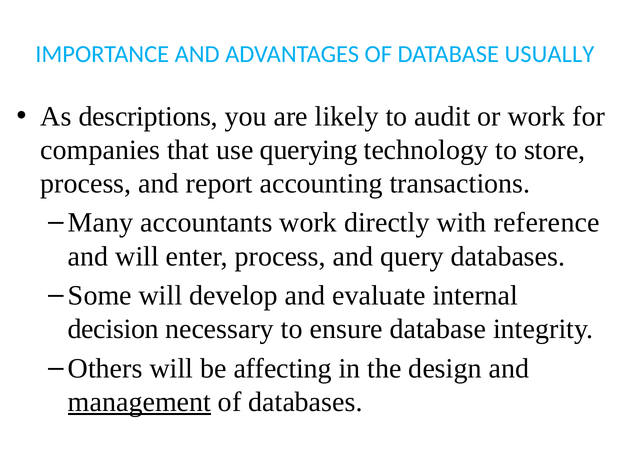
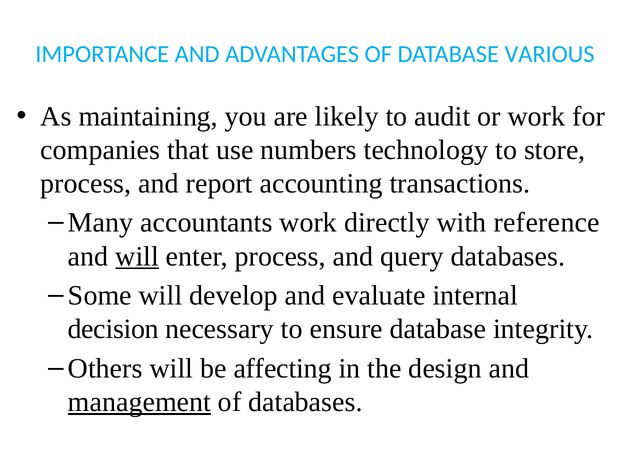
USUALLY: USUALLY -> VARIOUS (550, 54)
descriptions: descriptions -> maintaining (148, 116)
querying: querying -> numbers (309, 150)
will underline: none -> present (137, 257)
